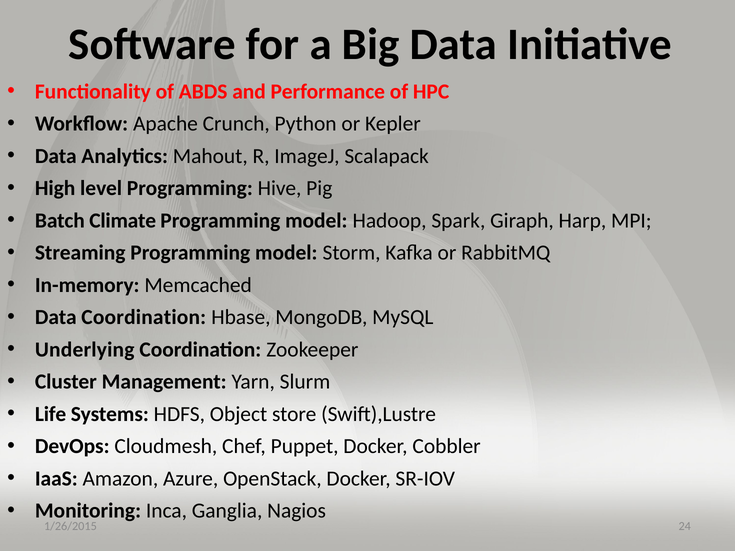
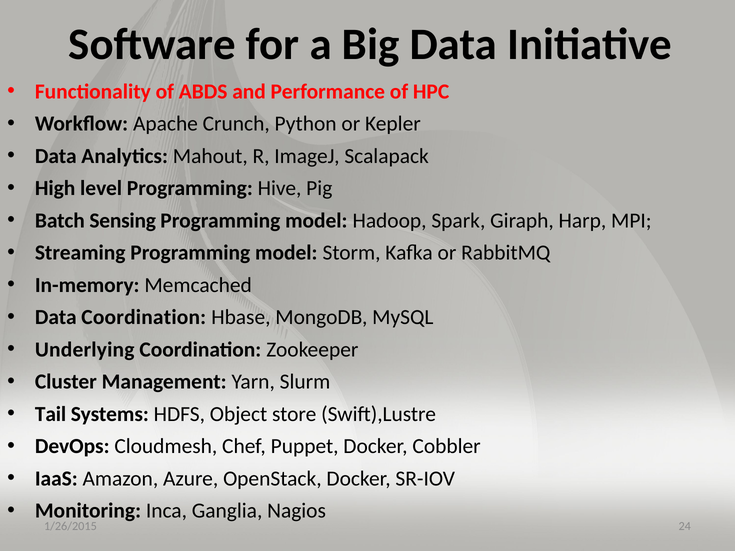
Climate: Climate -> Sensing (123, 221)
Life: Life -> Tail (51, 414)
